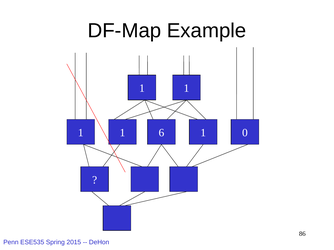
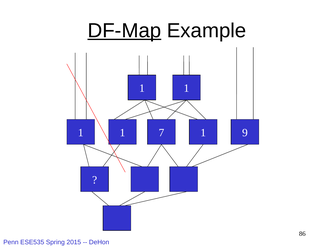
DF-Map underline: none -> present (124, 31)
6: 6 -> 7 (161, 133)
0: 0 -> 9 (245, 133)
